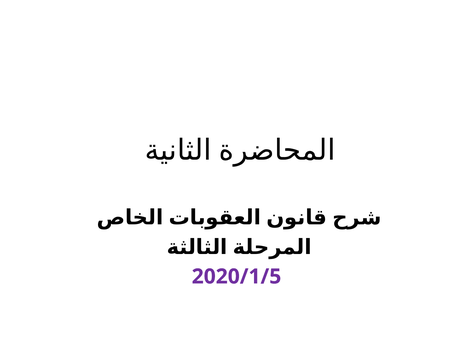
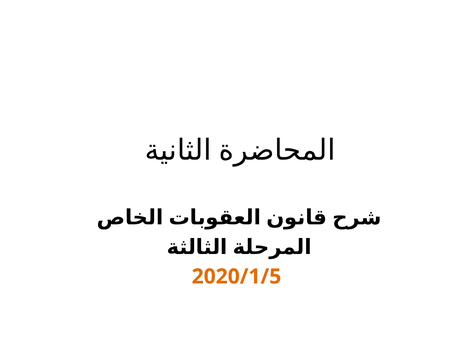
2020/1/5 colour: purple -> orange (236, 276)
